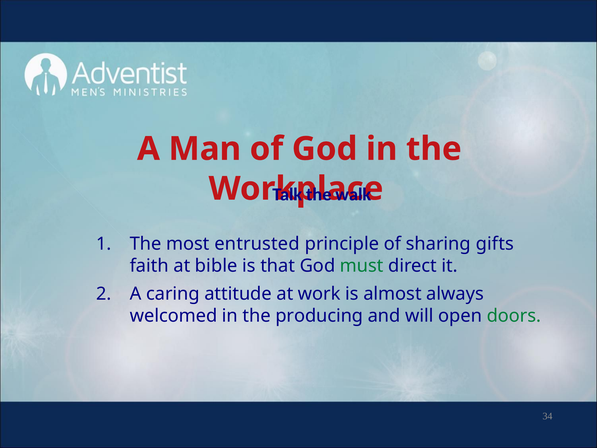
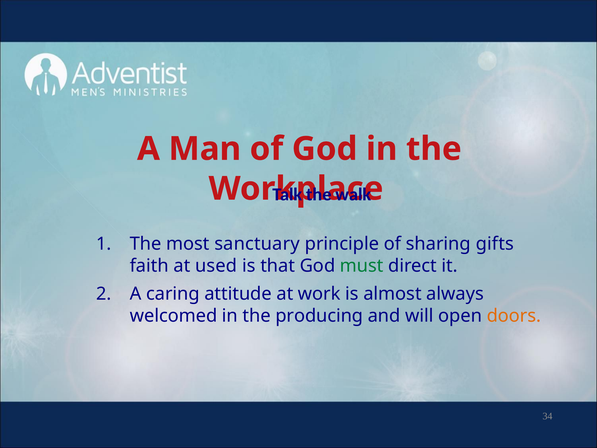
entrusted: entrusted -> sanctuary (257, 244)
bible: bible -> used (216, 265)
doors colour: green -> orange (514, 315)
